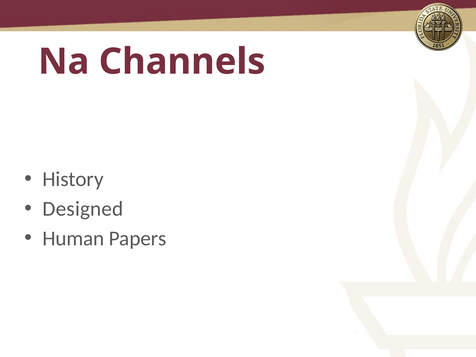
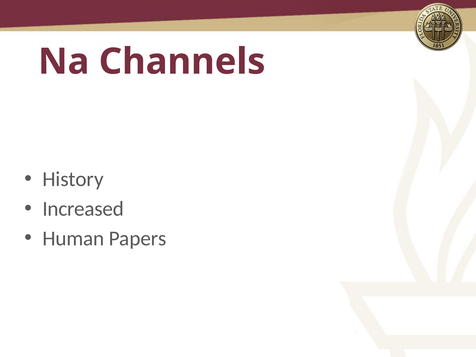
Designed: Designed -> Increased (83, 209)
